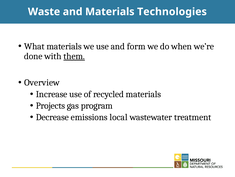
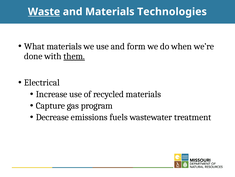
Waste underline: none -> present (44, 12)
Overview: Overview -> Electrical (42, 82)
Projects: Projects -> Capture (50, 105)
local: local -> fuels (119, 117)
